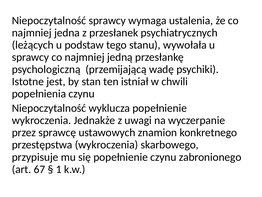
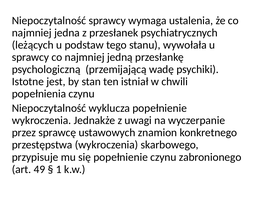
67: 67 -> 49 (39, 169)
